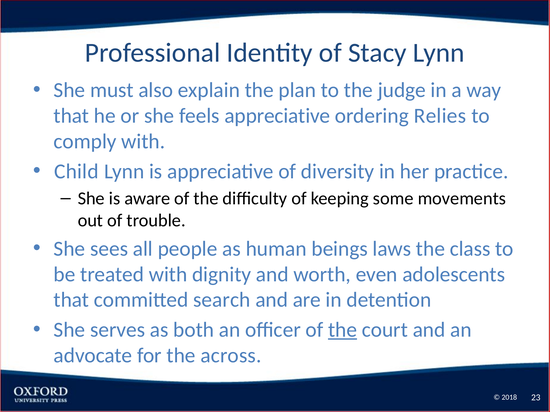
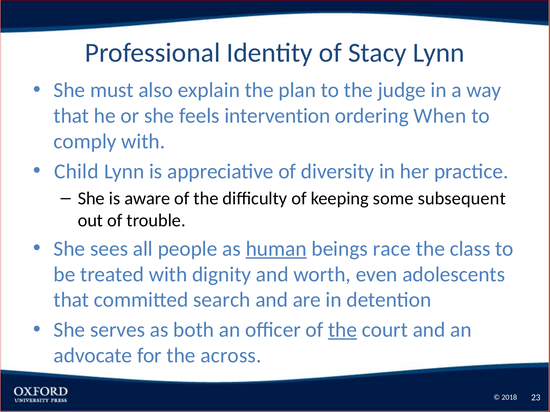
feels appreciative: appreciative -> intervention (277, 116)
Relies: Relies -> When (440, 116)
movements: movements -> subsequent (462, 199)
human underline: none -> present (276, 249)
laws: laws -> race (392, 249)
